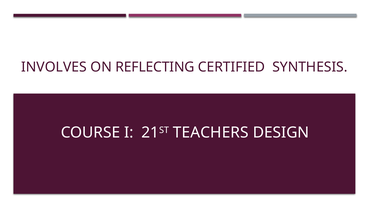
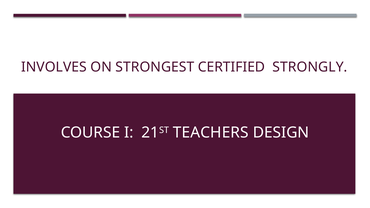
REFLECTING: REFLECTING -> STRONGEST (155, 67)
SYNTHESIS: SYNTHESIS -> STRONGLY (310, 67)
